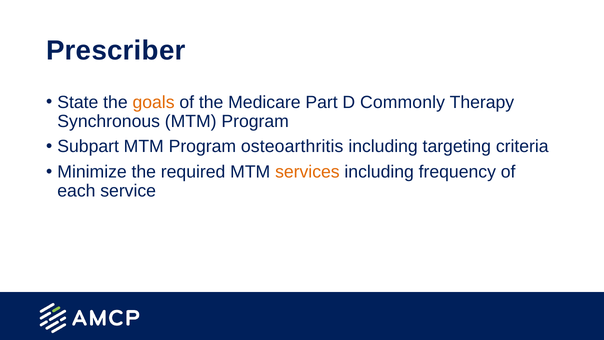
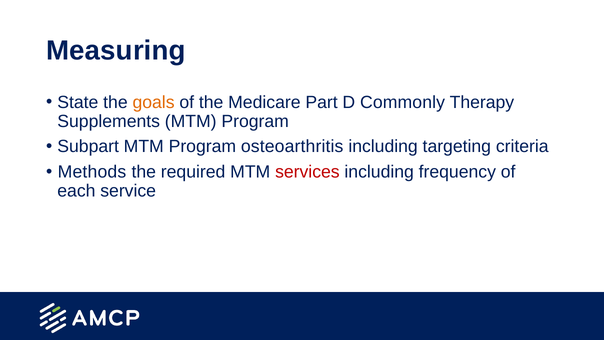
Prescriber: Prescriber -> Measuring (116, 51)
Synchronous: Synchronous -> Supplements (109, 121)
Minimize: Minimize -> Methods (92, 172)
services colour: orange -> red (307, 172)
